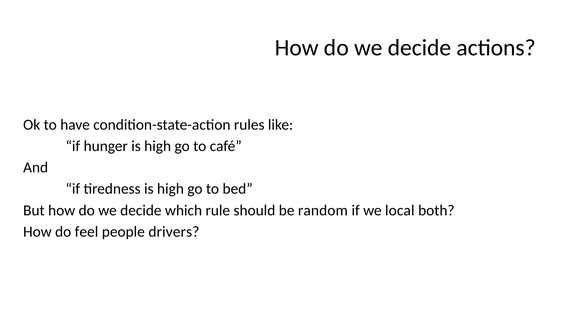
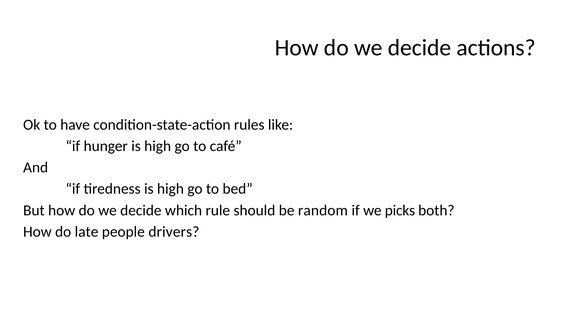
local: local -> picks (400, 211)
feel: feel -> late (87, 232)
